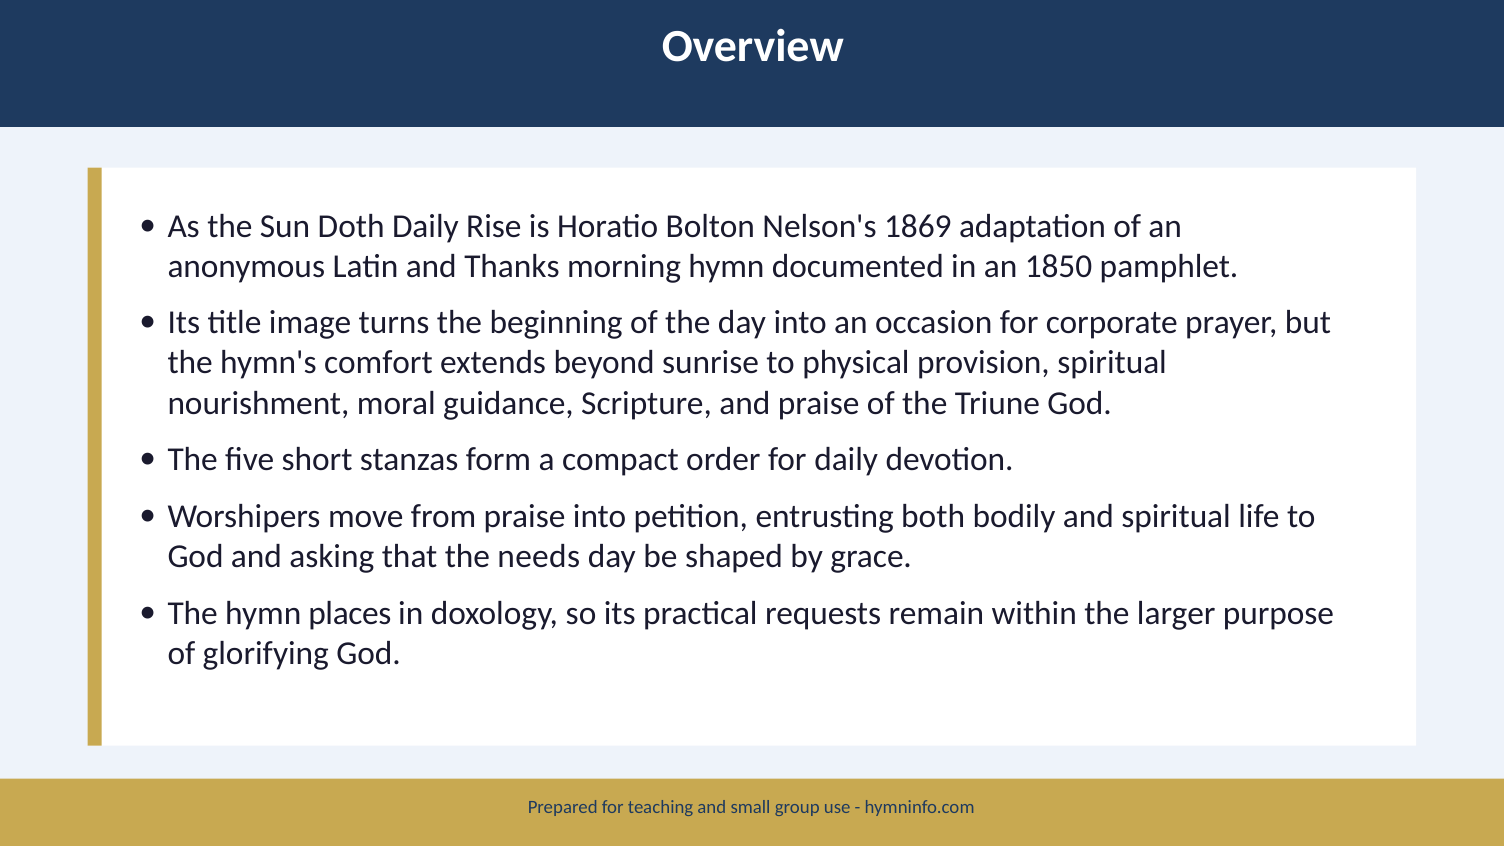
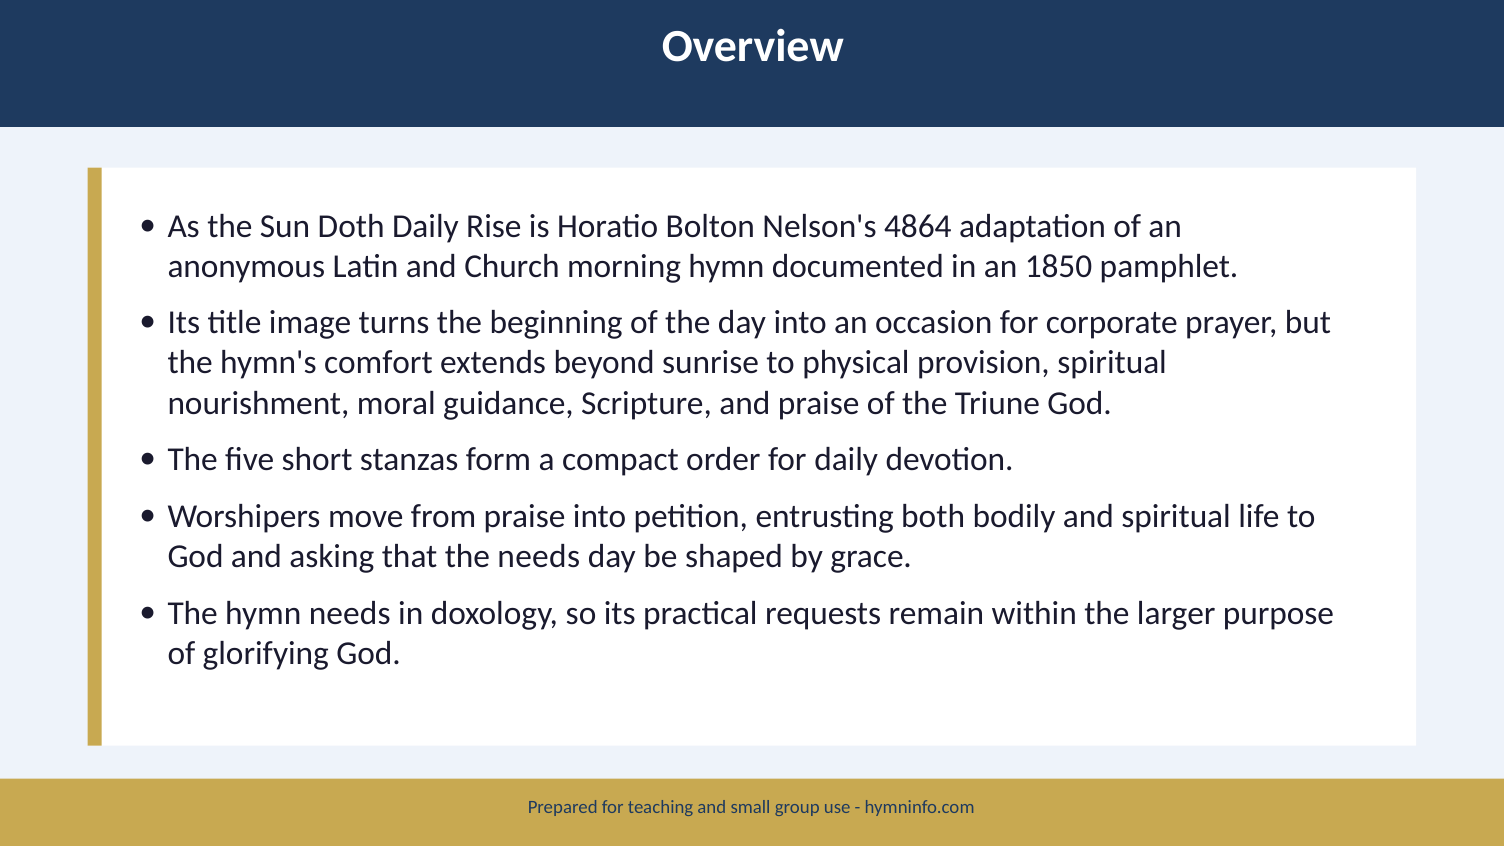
1869: 1869 -> 4864 (918, 226)
Thanks: Thanks -> Church (512, 266)
hymn places: places -> needs (350, 613)
